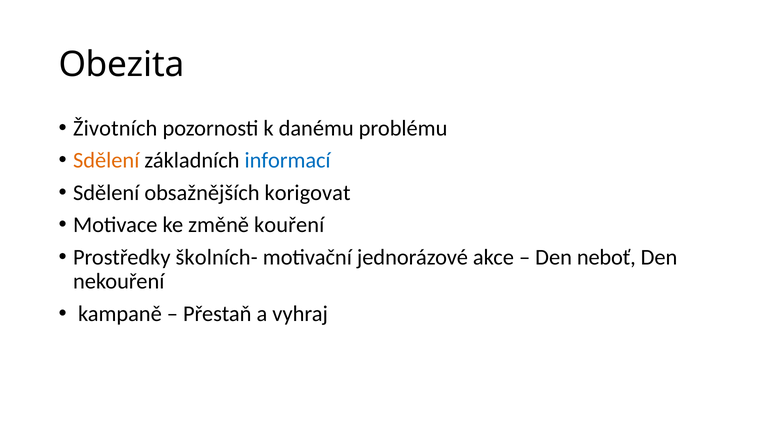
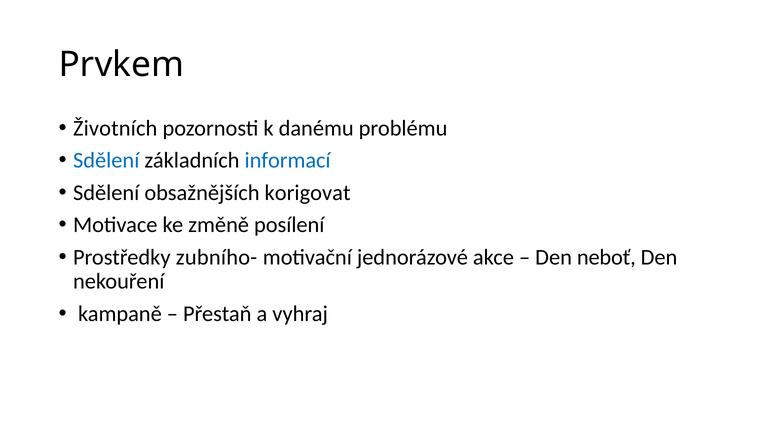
Obezita: Obezita -> Prvkem (121, 65)
Sdělení colour: orange -> blue (106, 160)
kouření: kouření -> posílení (289, 225)
školních-: školních- -> zubního- (217, 257)
